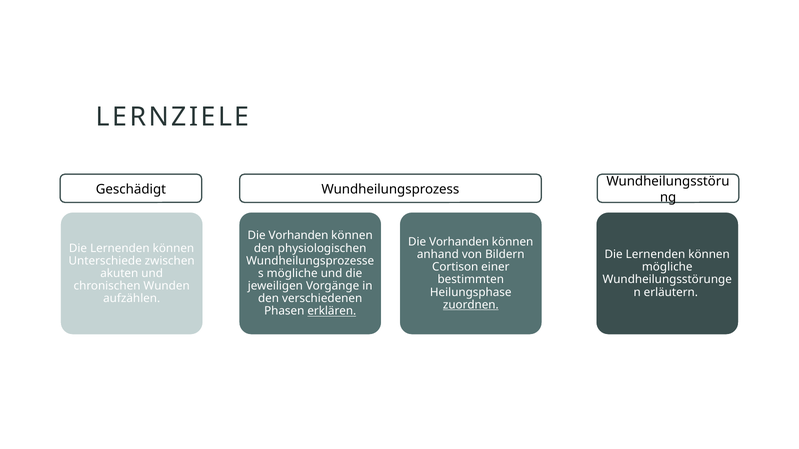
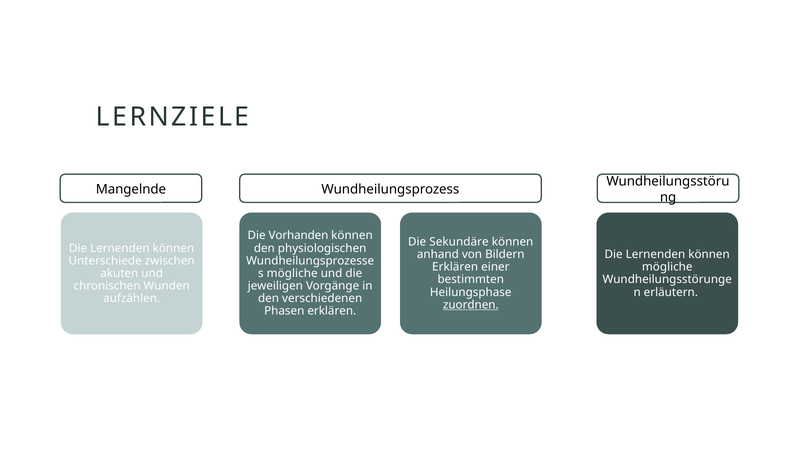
Geschädigt: Geschädigt -> Mangelnde (131, 189)
Vorhanden: Vorhanden -> Sekundäre (459, 242)
Cortison: Cortison -> Erklären (455, 267)
erklären underline: present -> none (332, 311)
